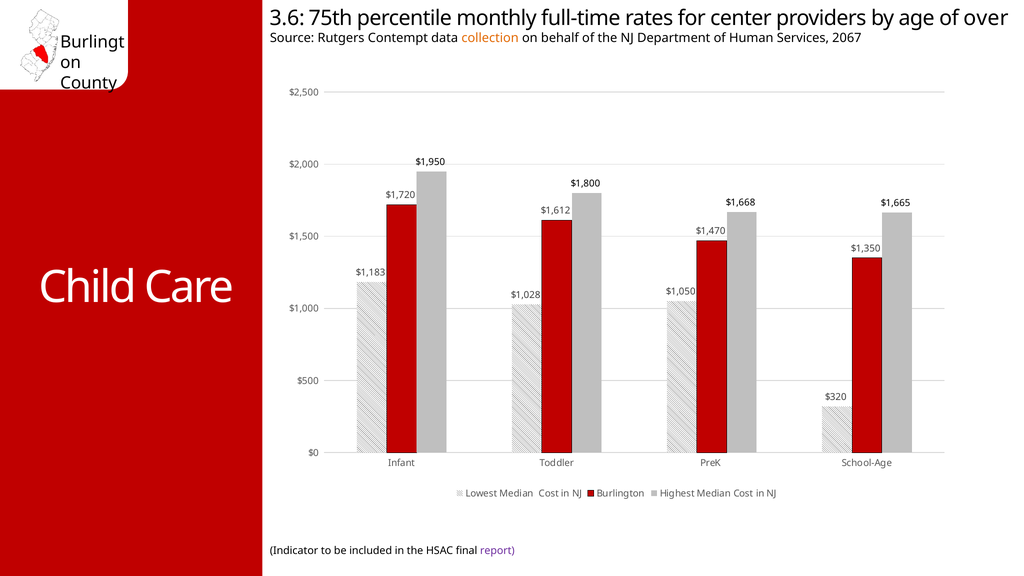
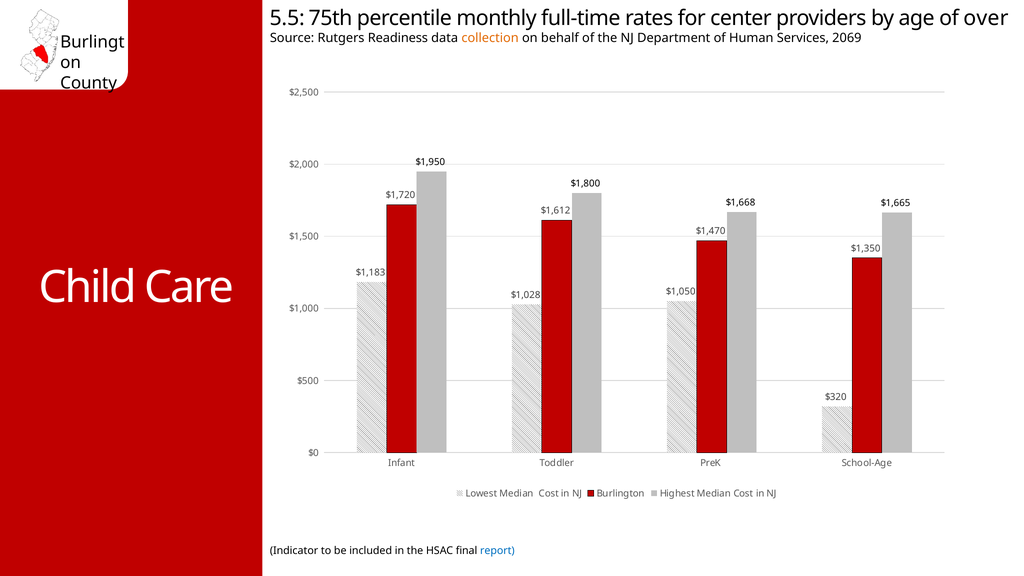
3.6: 3.6 -> 5.5 (287, 18)
Contempt: Contempt -> Readiness (398, 38)
2067: 2067 -> 2069 (847, 38)
report colour: purple -> blue (497, 551)
